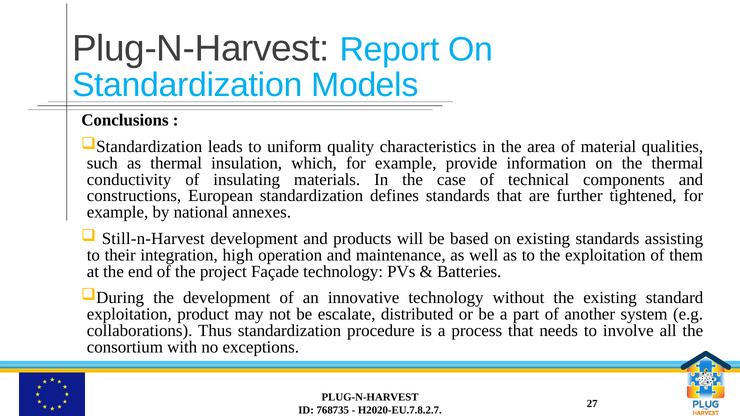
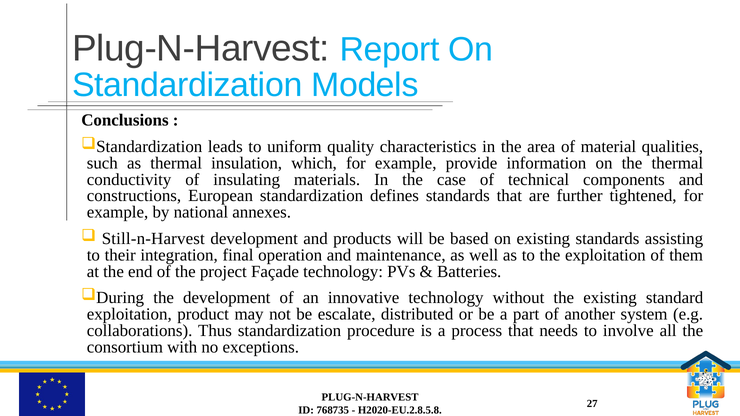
high: high -> final (238, 255)
H2020-EU.7.8.2.7: H2020-EU.7.8.2.7 -> H2020-EU.2.8.5.8 (400, 410)
